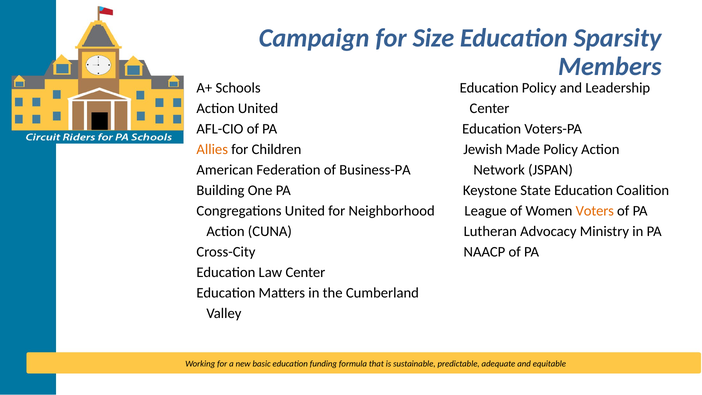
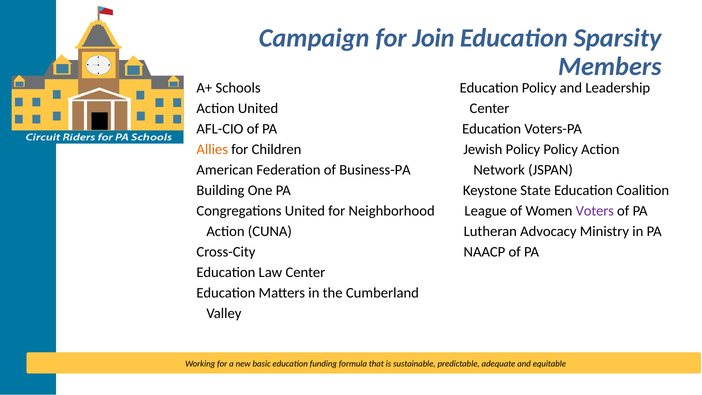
Size: Size -> Join (433, 38)
Jewish Made: Made -> Policy (523, 149)
Voters colour: orange -> purple (595, 211)
